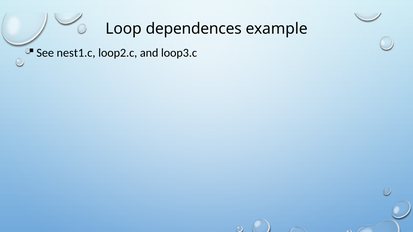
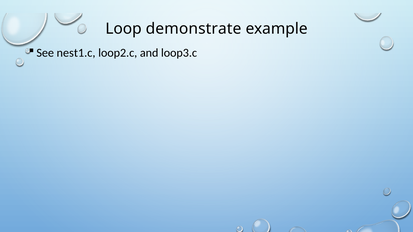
dependences: dependences -> demonstrate (194, 29)
